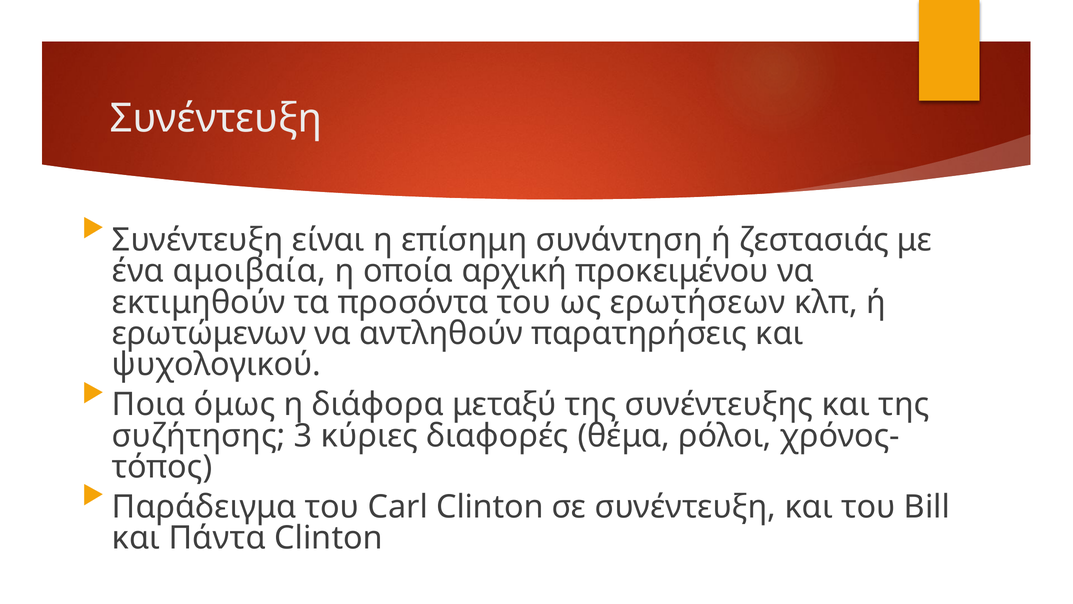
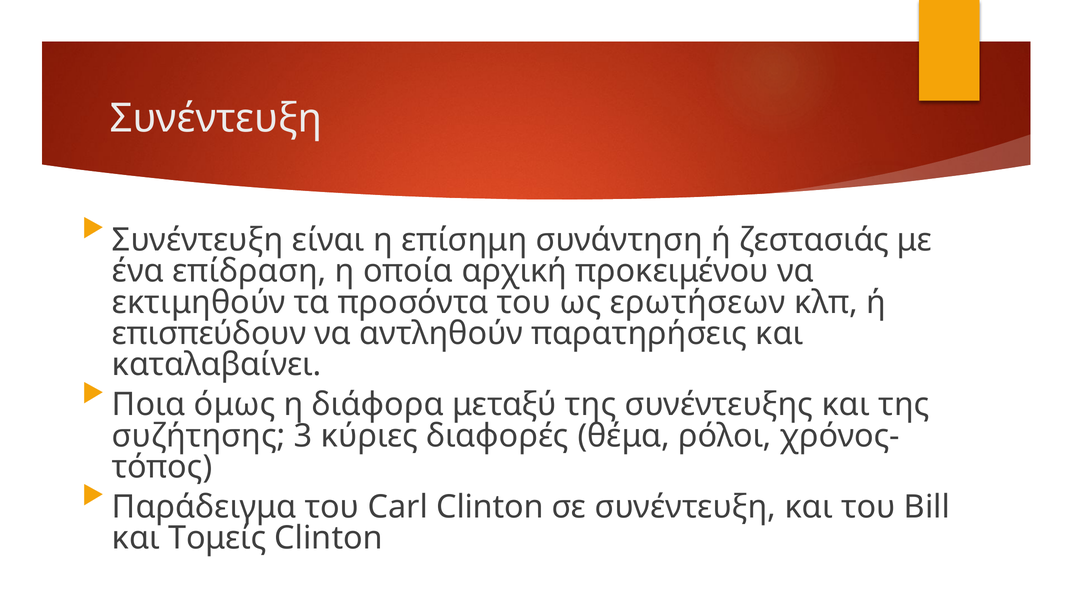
αμοιβαία: αμοιβαία -> επίδραση (249, 271)
ερωτώμενων: ερωτώμενων -> επισπεύδουν (209, 333)
ψυχολογικού: ψυχολογικού -> καταλαβαίνει (217, 364)
Πάντα: Πάντα -> Τομείς (217, 538)
